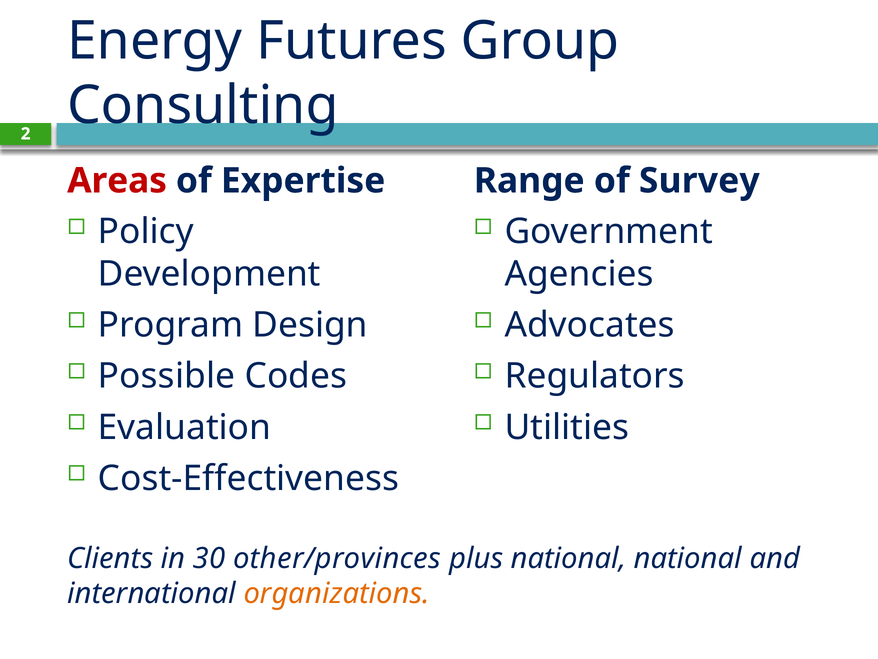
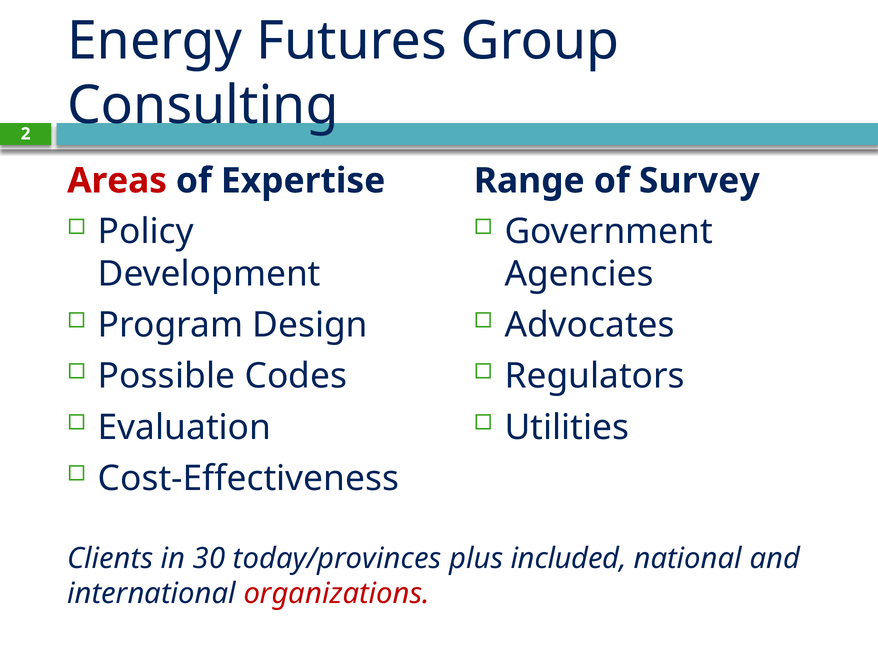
other/provinces: other/provinces -> today/provinces (337, 558)
plus national: national -> included (569, 558)
organizations colour: orange -> red (337, 593)
